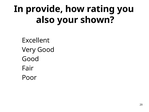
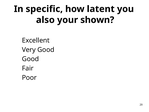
provide: provide -> specific (44, 9)
rating: rating -> latent (101, 9)
